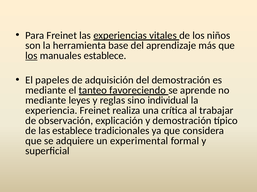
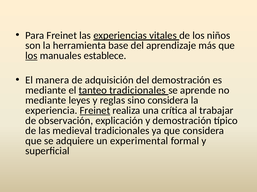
papeles: papeles -> manera (52, 80)
tanteo favoreciendo: favoreciendo -> tradicionales (138, 91)
sino individual: individual -> considera (168, 101)
Freinet underline: none -> present (95, 111)
las establece: establece -> medieval (72, 131)
